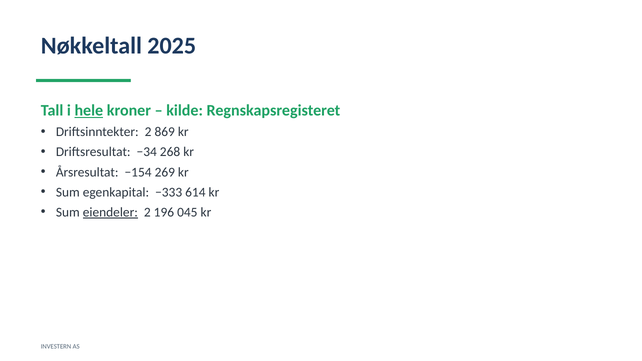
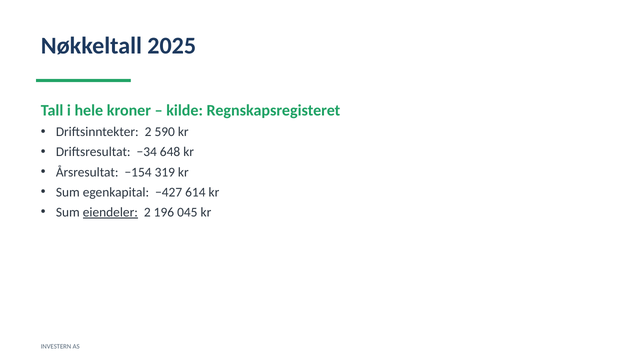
hele underline: present -> none (89, 111)
869: 869 -> 590 (165, 132)
268: 268 -> 648 (170, 152)
269: 269 -> 319 (165, 172)
−333: −333 -> −427 (169, 192)
